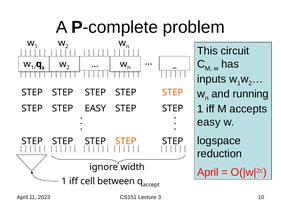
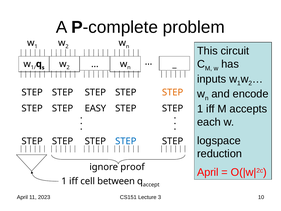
running: running -> encode (251, 94)
easy: easy -> each (209, 122)
STEP colour: orange -> blue (126, 141)
width: width -> proof (133, 167)
